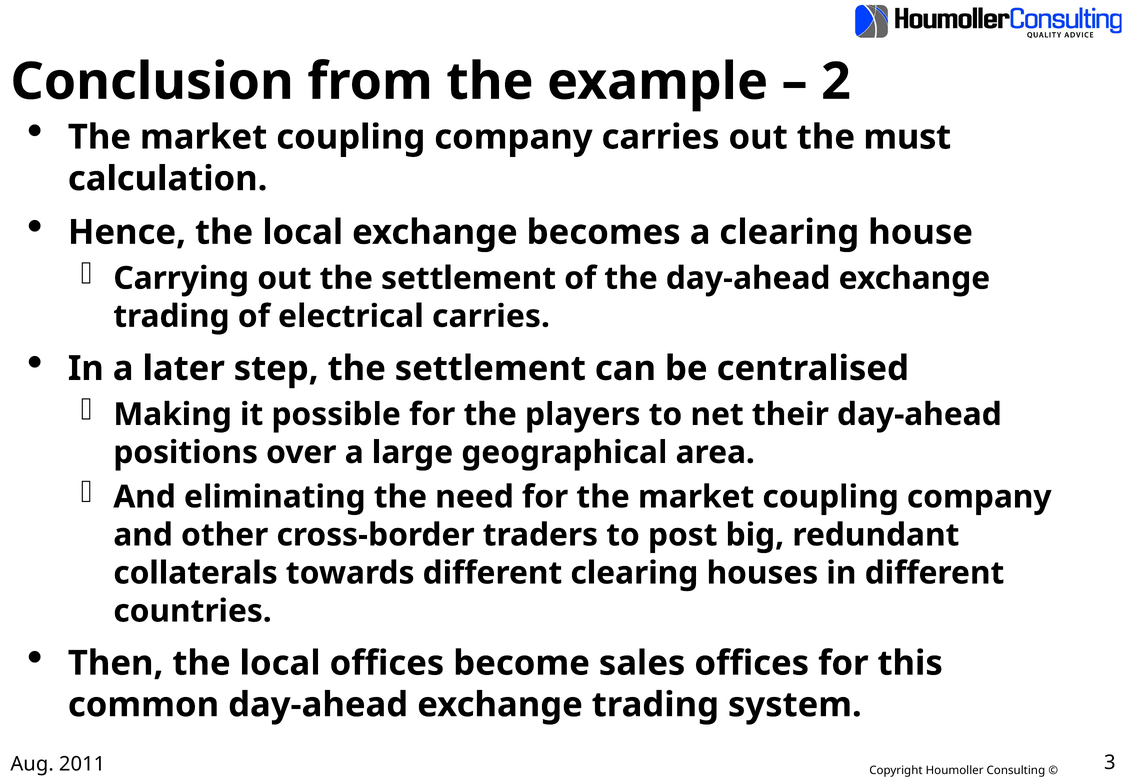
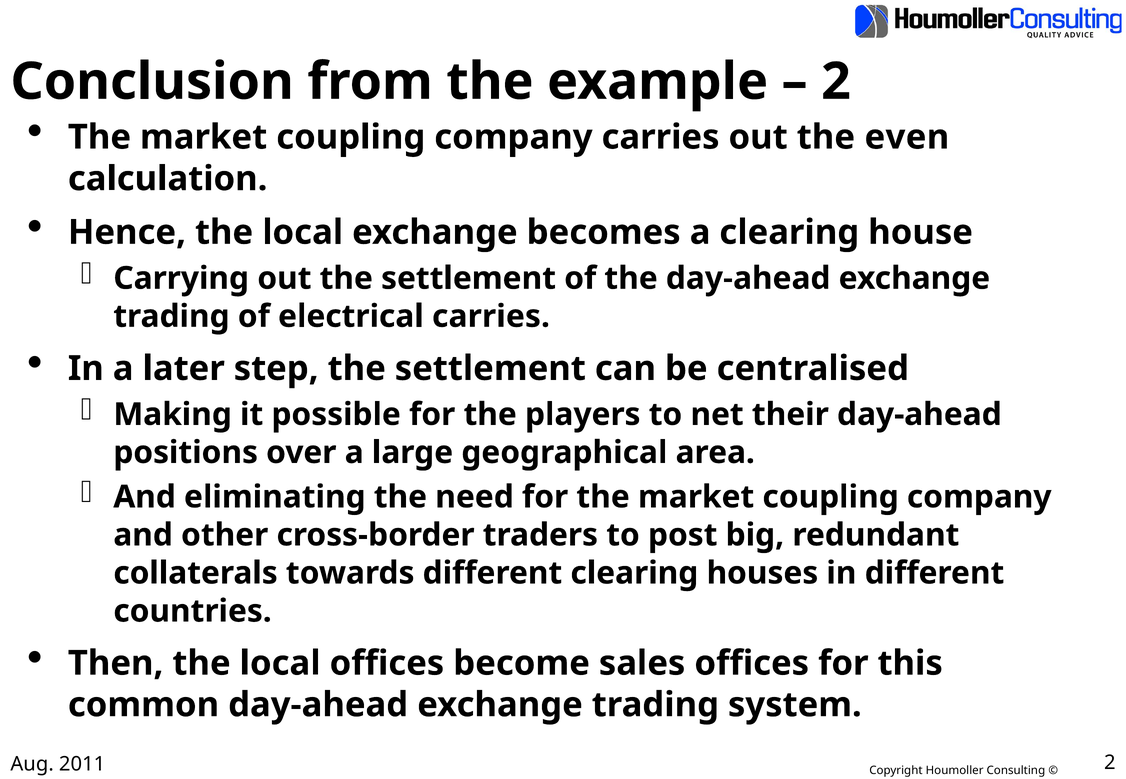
must: must -> even (907, 137)
2011 3: 3 -> 2 (1110, 763)
